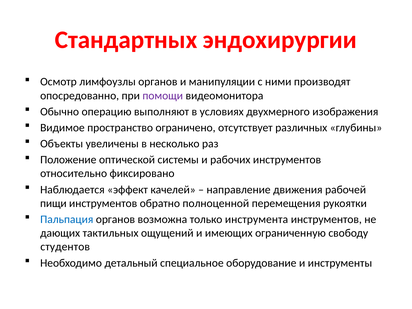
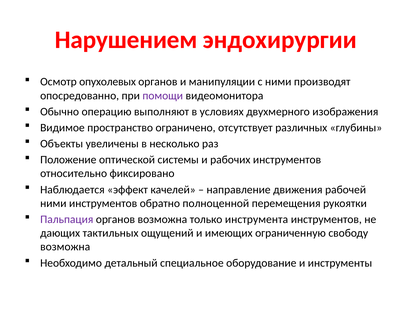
Стандартных: Стандартных -> Нарушением (126, 40)
лимфоузлы: лимфоузлы -> опухолевых (108, 82)
пищи: пищи -> ними (53, 203)
Пальпация colour: blue -> purple (67, 219)
студентов: студентов -> возможна (65, 247)
